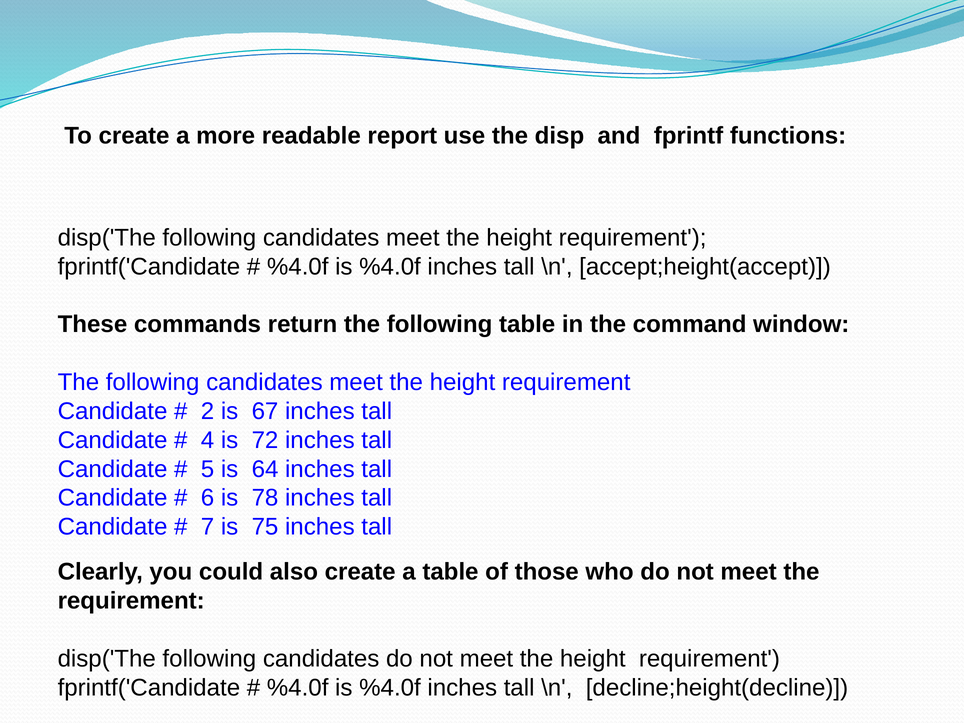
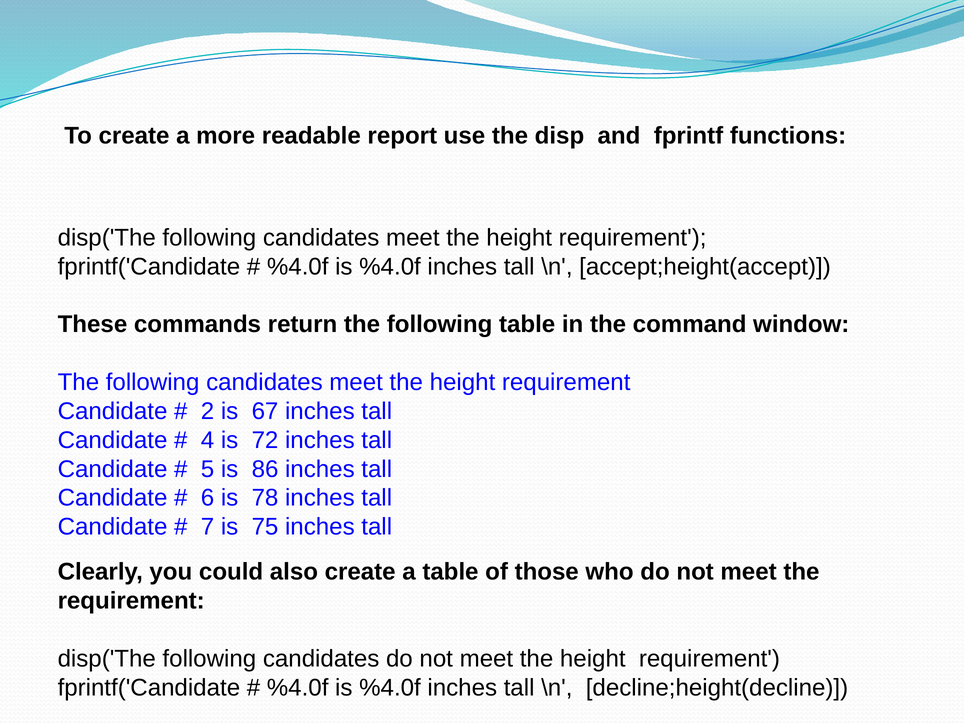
64: 64 -> 86 (265, 469)
